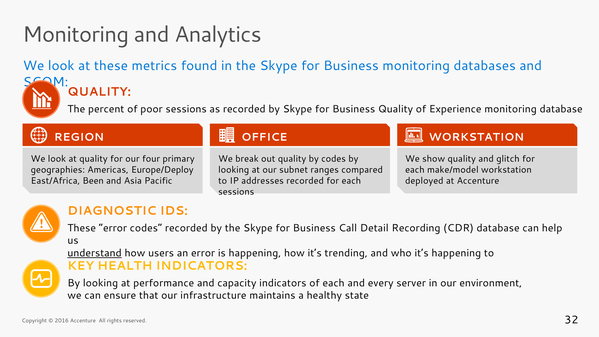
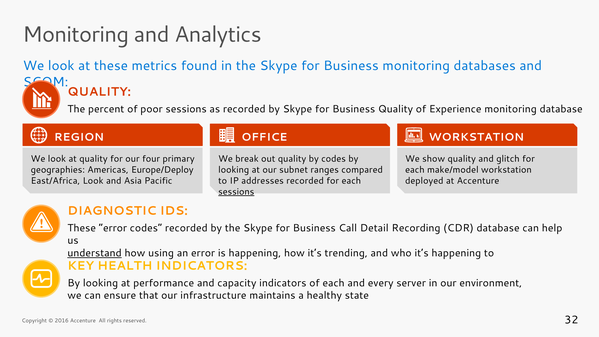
East/Africa Been: Been -> Look (93, 181)
sessions underline: none -> present (236, 192)
users: users -> using (161, 253)
